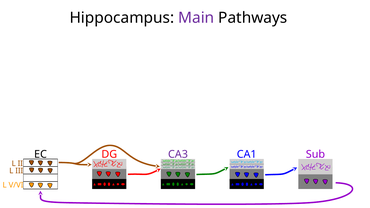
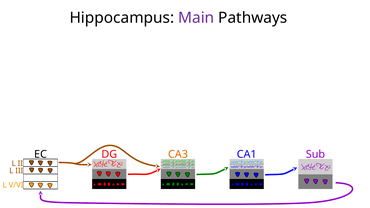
CA3 colour: purple -> orange (178, 154)
